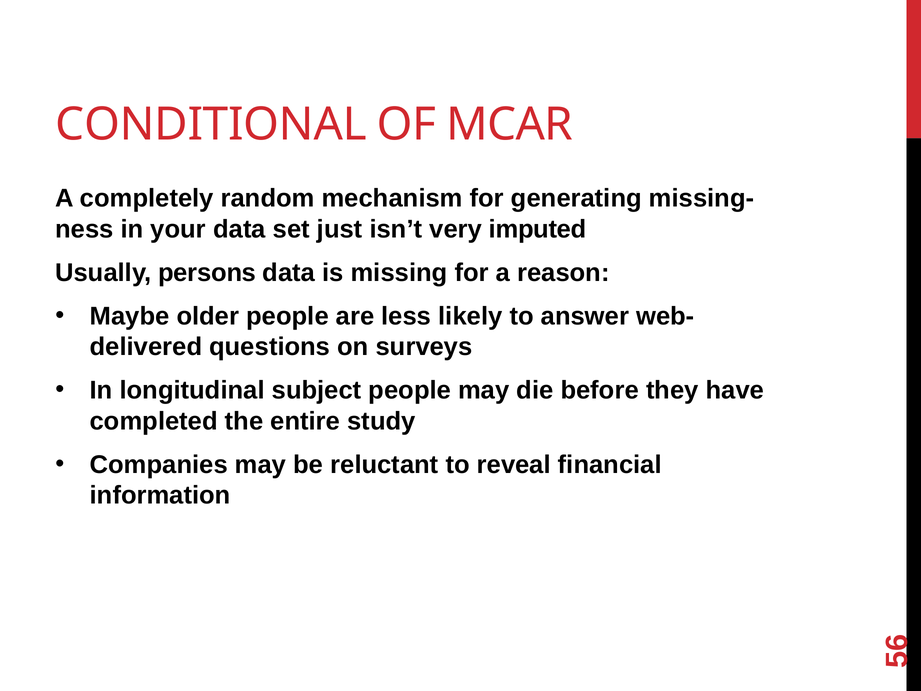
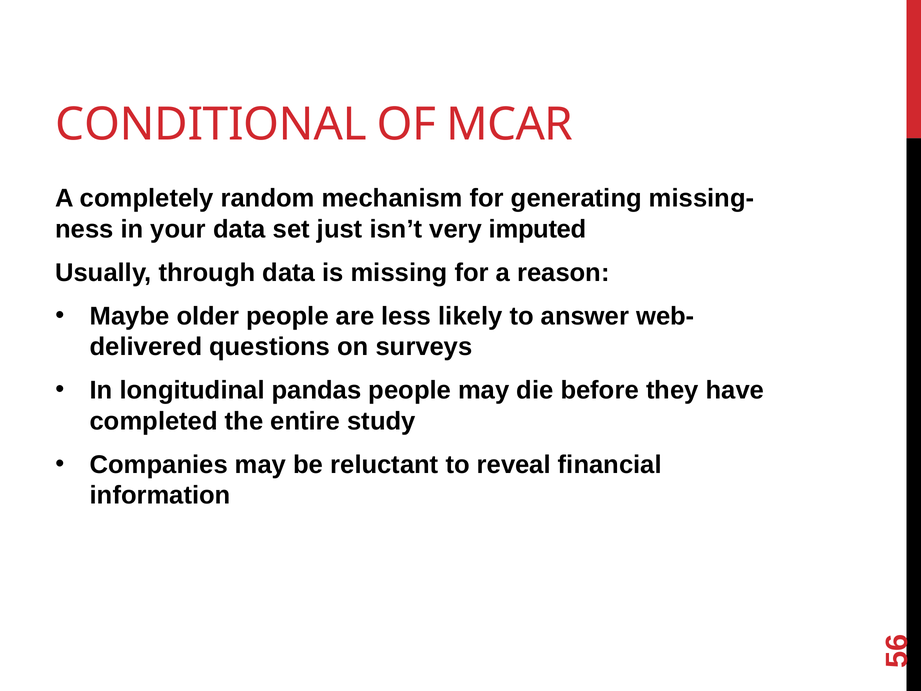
persons: persons -> through (207, 272)
subject: subject -> pandas (317, 390)
